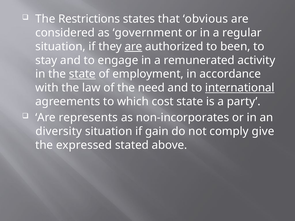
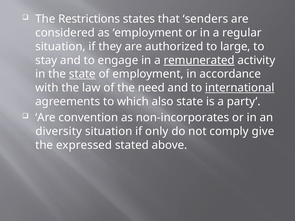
obvious: obvious -> senders (205, 19)
as government: government -> employment (148, 33)
are underline: present -> none (133, 47)
been: been -> large (235, 47)
remunerated underline: none -> present (199, 60)
cost: cost -> also (163, 102)
represents: represents -> convention (88, 118)
gain: gain -> only (157, 131)
